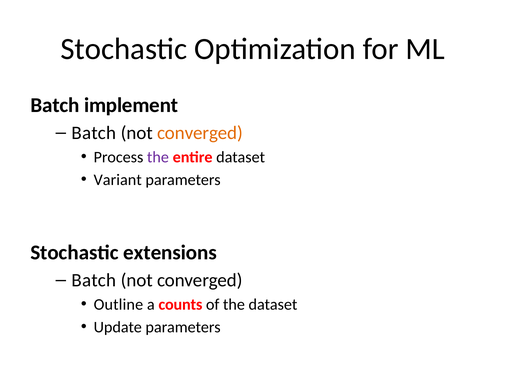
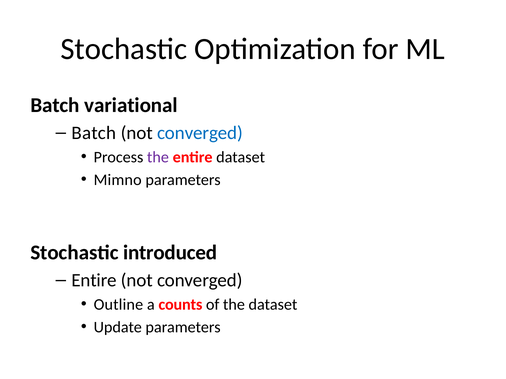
implement: implement -> variational (131, 105)
converged colour: orange -> blue (200, 133)
Variant: Variant -> Mimno (118, 180)
extensions: extensions -> introduced (170, 253)
Batch: Batch -> Entire (94, 281)
